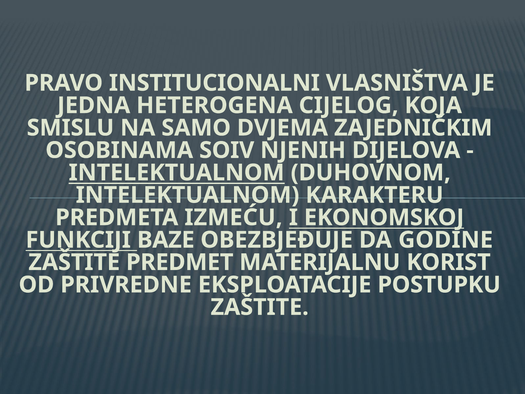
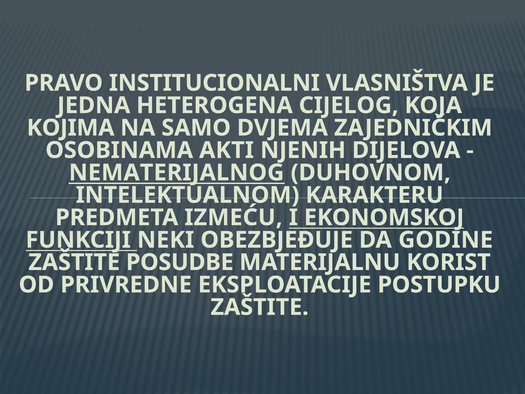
SMISLU: SMISLU -> KOJIMA (71, 128)
SOIV: SOIV -> AKTI (227, 150)
INTELEKTUALNOM: INTELEKTUALNOM -> NEMATERIJALNOG (176, 173)
BAZE: BAZE -> NEKI (166, 240)
PREDMET: PREDMET -> POSUDBE (180, 262)
